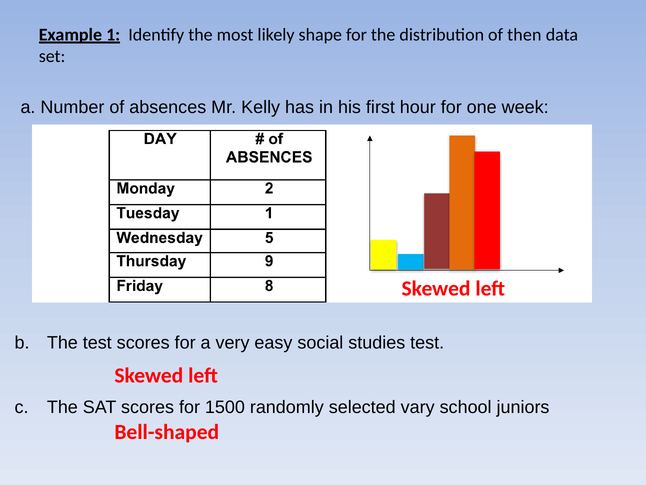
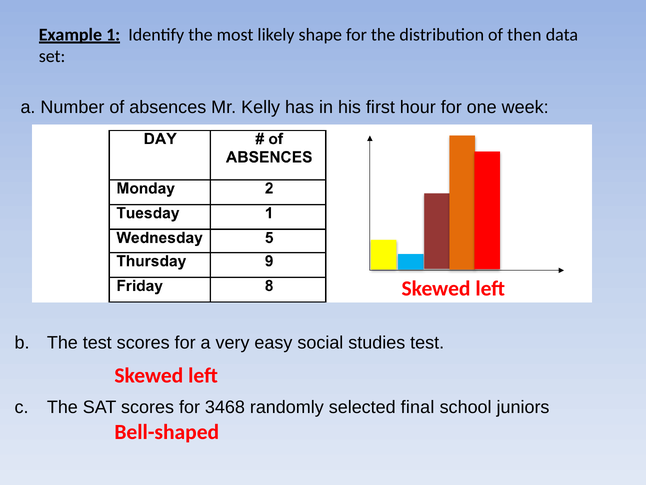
1500: 1500 -> 3468 (225, 407)
vary: vary -> final (418, 407)
